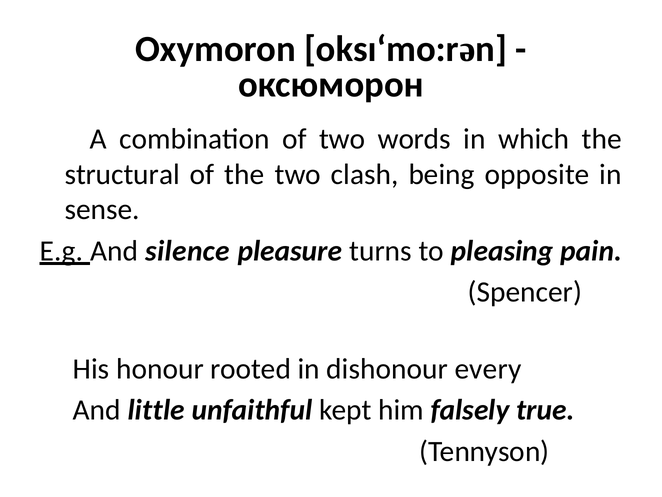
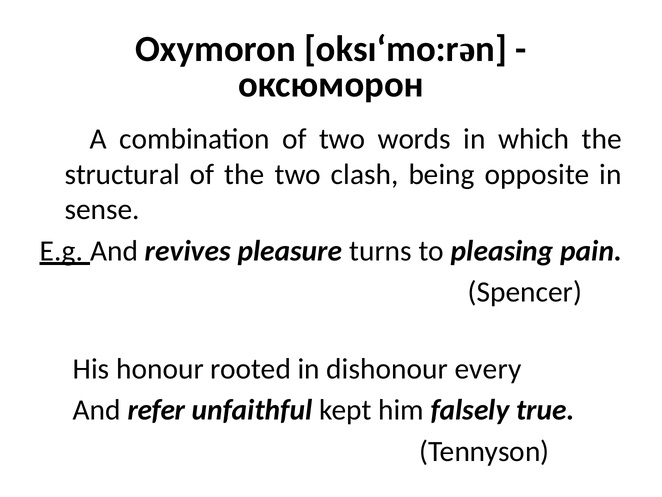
silence: silence -> revives (188, 251)
little: little -> refer (156, 410)
